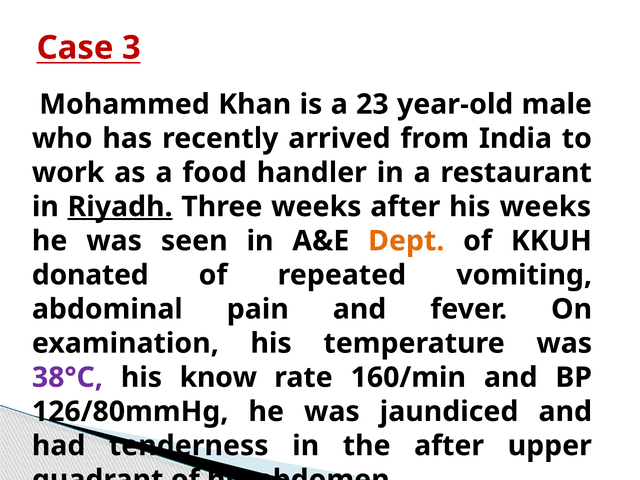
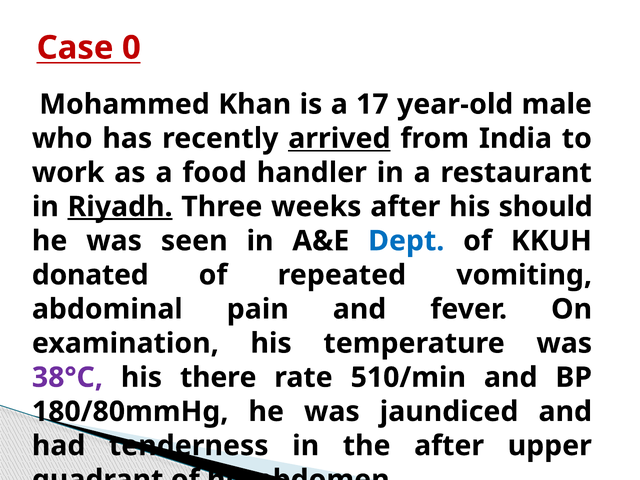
3: 3 -> 0 (131, 48)
23: 23 -> 17 (372, 104)
arrived underline: none -> present (339, 138)
his weeks: weeks -> should (546, 207)
Dept colour: orange -> blue (406, 241)
know: know -> there (218, 377)
160/min: 160/min -> 510/min (408, 377)
126/80mmHg: 126/80mmHg -> 180/80mmHg (130, 412)
